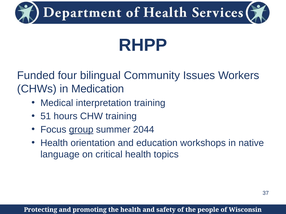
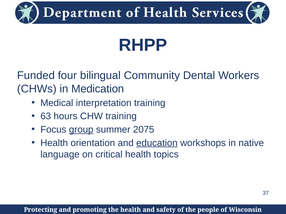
Issues: Issues -> Dental (199, 76)
51: 51 -> 63 (46, 117)
2044: 2044 -> 2075 (144, 130)
education underline: none -> present (157, 143)
